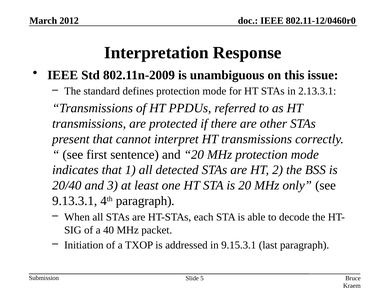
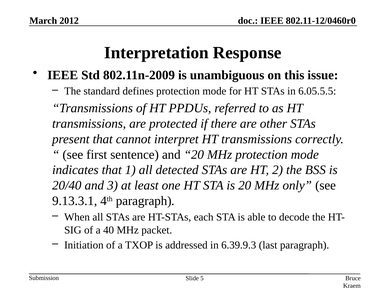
2.13.3.1: 2.13.3.1 -> 6.05.5.5 (317, 91)
9.15.3.1: 9.15.3.1 -> 6.39.9.3 (239, 245)
